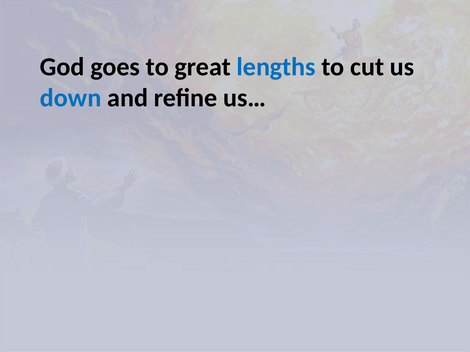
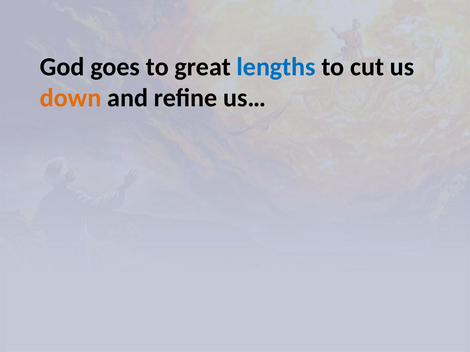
down colour: blue -> orange (71, 98)
